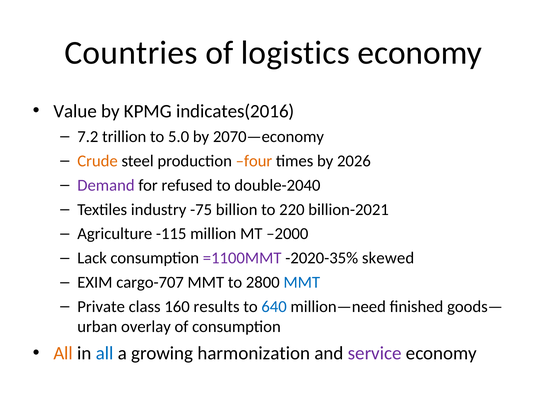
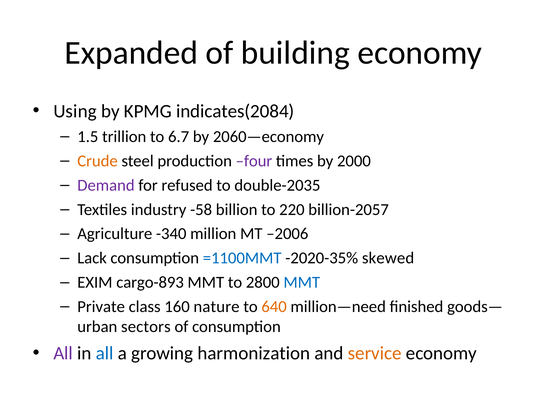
Countries: Countries -> Expanded (131, 53)
logistics: logistics -> building (295, 53)
Value: Value -> Using (75, 111)
indicates(2016: indicates(2016 -> indicates(2084 (235, 111)
7.2: 7.2 -> 1.5 (88, 137)
5.0: 5.0 -> 6.7 (179, 137)
2070—economy: 2070—economy -> 2060—economy (268, 137)
four colour: orange -> purple (254, 161)
2026: 2026 -> 2000 (354, 161)
double-2040: double-2040 -> double-2035 (277, 185)
-75: -75 -> -58 (201, 210)
billion-2021: billion-2021 -> billion-2057 (349, 210)
-115: -115 -> -340 (171, 234)
–2000: –2000 -> –2006 (287, 234)
=1100MMT colour: purple -> blue (242, 258)
cargo-707: cargo-707 -> cargo-893 (150, 283)
results: results -> nature (217, 307)
640 colour: blue -> orange (274, 307)
overlay: overlay -> sectors (146, 327)
All colour: orange -> purple (63, 353)
service colour: purple -> orange (375, 353)
